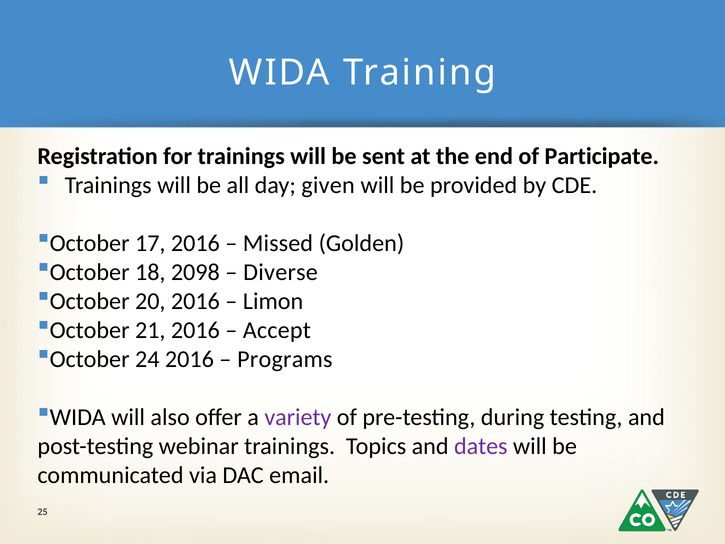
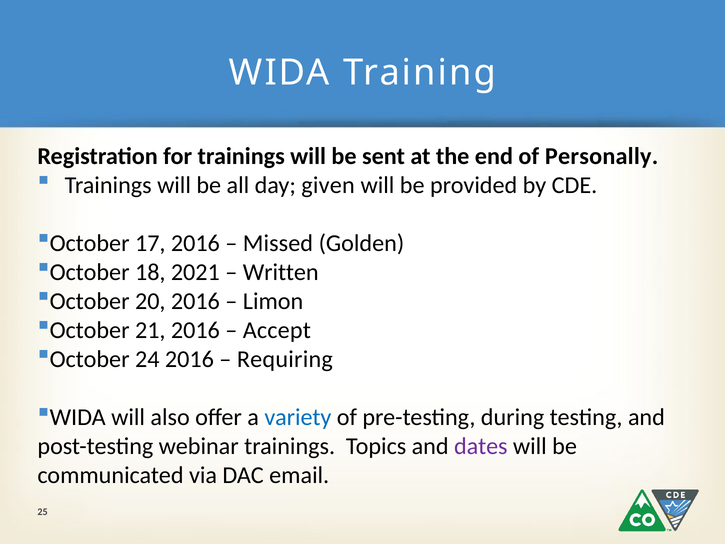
Participate: Participate -> Personally (602, 156)
2098: 2098 -> 2021 (195, 272)
Diverse: Diverse -> Written (281, 272)
Programs: Programs -> Requiring (285, 359)
variety colour: purple -> blue (298, 417)
